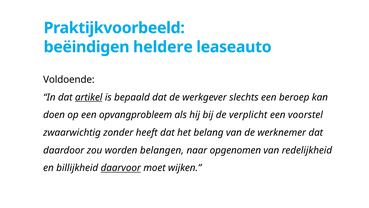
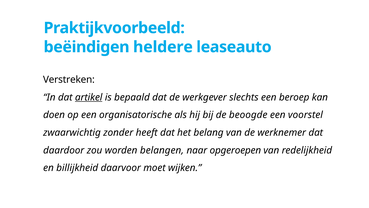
Voldoende: Voldoende -> Verstreken (69, 79)
opvangprobleem: opvangprobleem -> organisatorische (136, 115)
verplicht: verplicht -> beoogde (248, 115)
opgenomen: opgenomen -> opgeroepen (235, 150)
daarvoor underline: present -> none (121, 168)
